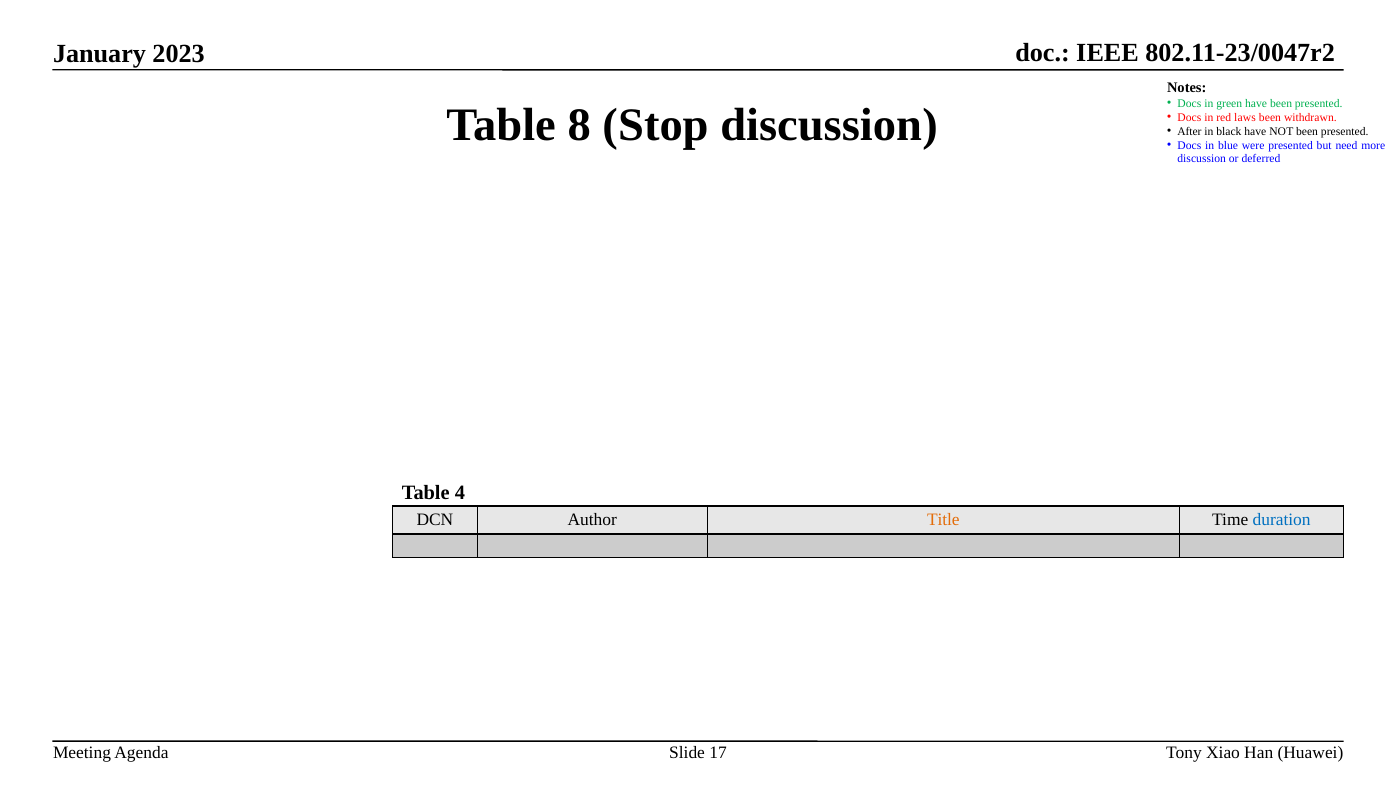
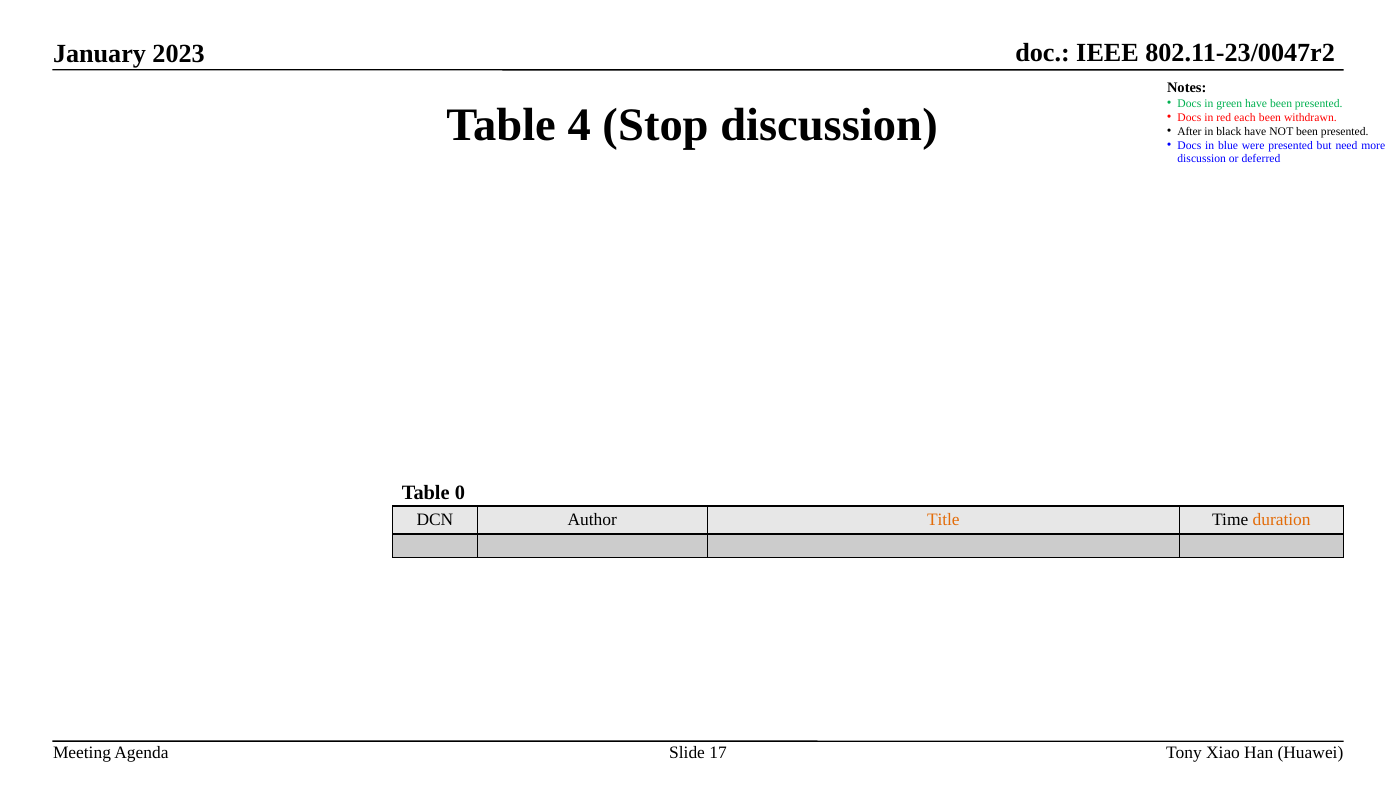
8: 8 -> 4 (579, 125)
laws: laws -> each (1245, 117)
4: 4 -> 0 (460, 493)
duration colour: blue -> orange (1282, 520)
